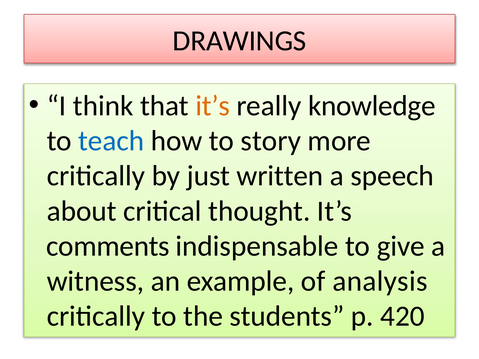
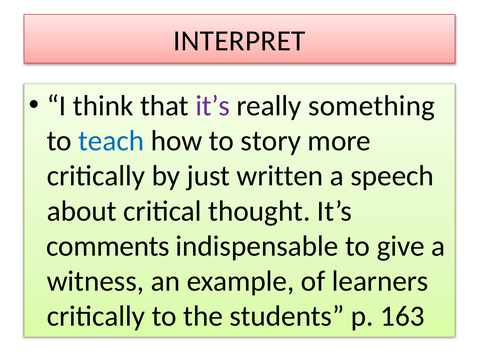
DRAWINGS: DRAWINGS -> INTERPRET (239, 41)
it’s colour: orange -> purple (213, 106)
knowledge: knowledge -> something (372, 106)
analysis: analysis -> learners (380, 281)
420: 420 -> 163 (402, 317)
